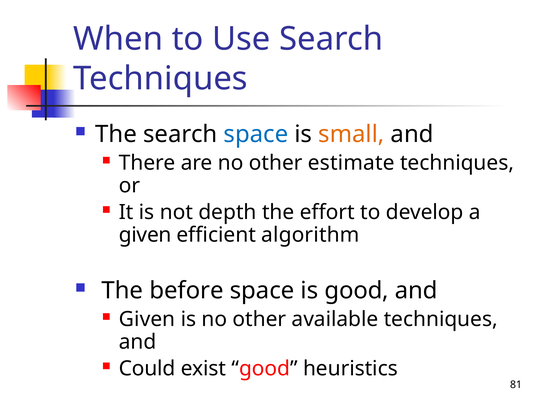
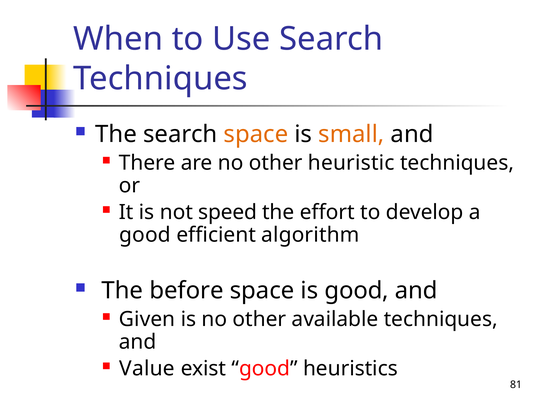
space colour: blue -> orange (256, 134)
estimate: estimate -> heuristic (351, 163)
depth: depth -> speed (228, 212)
given: given -> good (145, 235)
Could: Could -> Value (147, 369)
